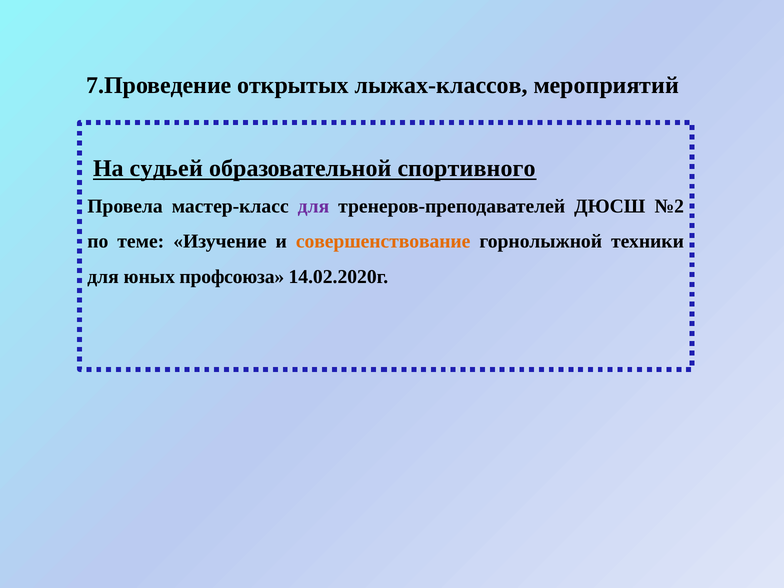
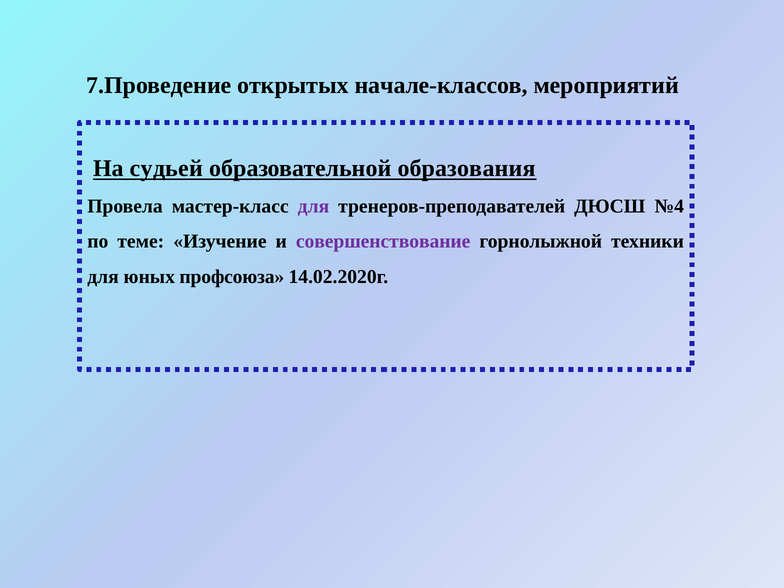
лыжах-классов: лыжах-классов -> начале-классов (441, 85)
спортивного: спортивного -> образования (467, 169)
№2: №2 -> №4 (669, 206)
совершенствование colour: orange -> purple (383, 241)
